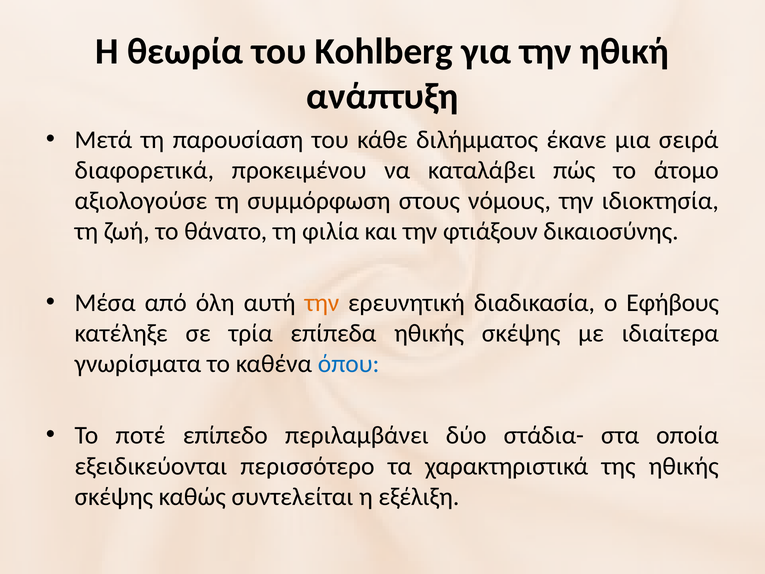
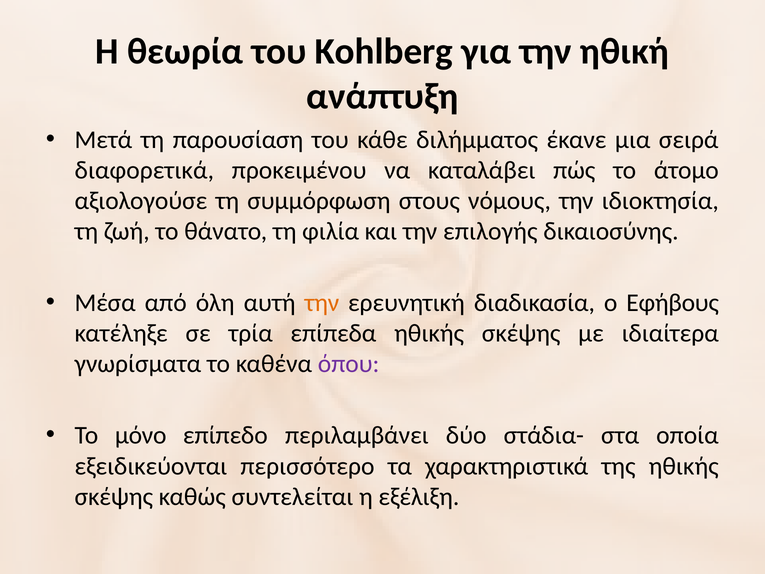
φτιάξουν: φτιάξουν -> επιλογής (490, 231)
όπου colour: blue -> purple (349, 364)
ποτέ: ποτέ -> μόνο (141, 435)
